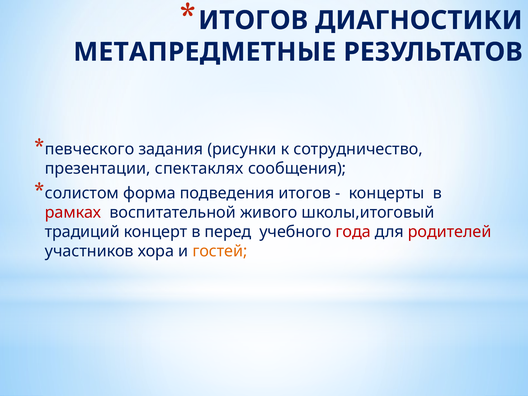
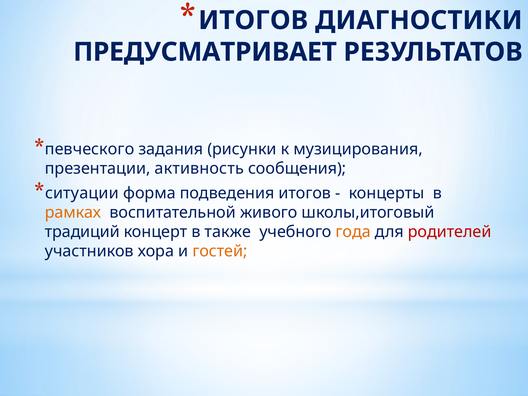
МЕТАПРЕДМЕТНЫЕ: МЕТАПРЕДМЕТНЫЕ -> ПРЕДУСМАТРИВАЕТ (205, 52)
сотрудничество: сотрудничество -> музицирования (358, 149)
спектаклях: спектаклях -> активность (199, 168)
солистом: солистом -> ситуации (82, 193)
рамках colour: red -> orange (73, 212)
перед: перед -> также (228, 232)
года colour: red -> orange (353, 232)
